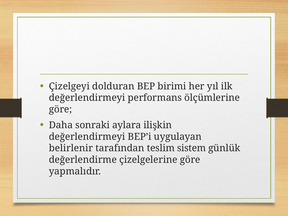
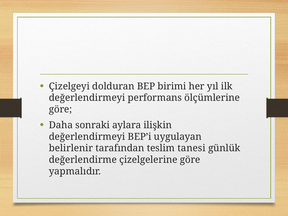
sistem: sistem -> tanesi (191, 148)
